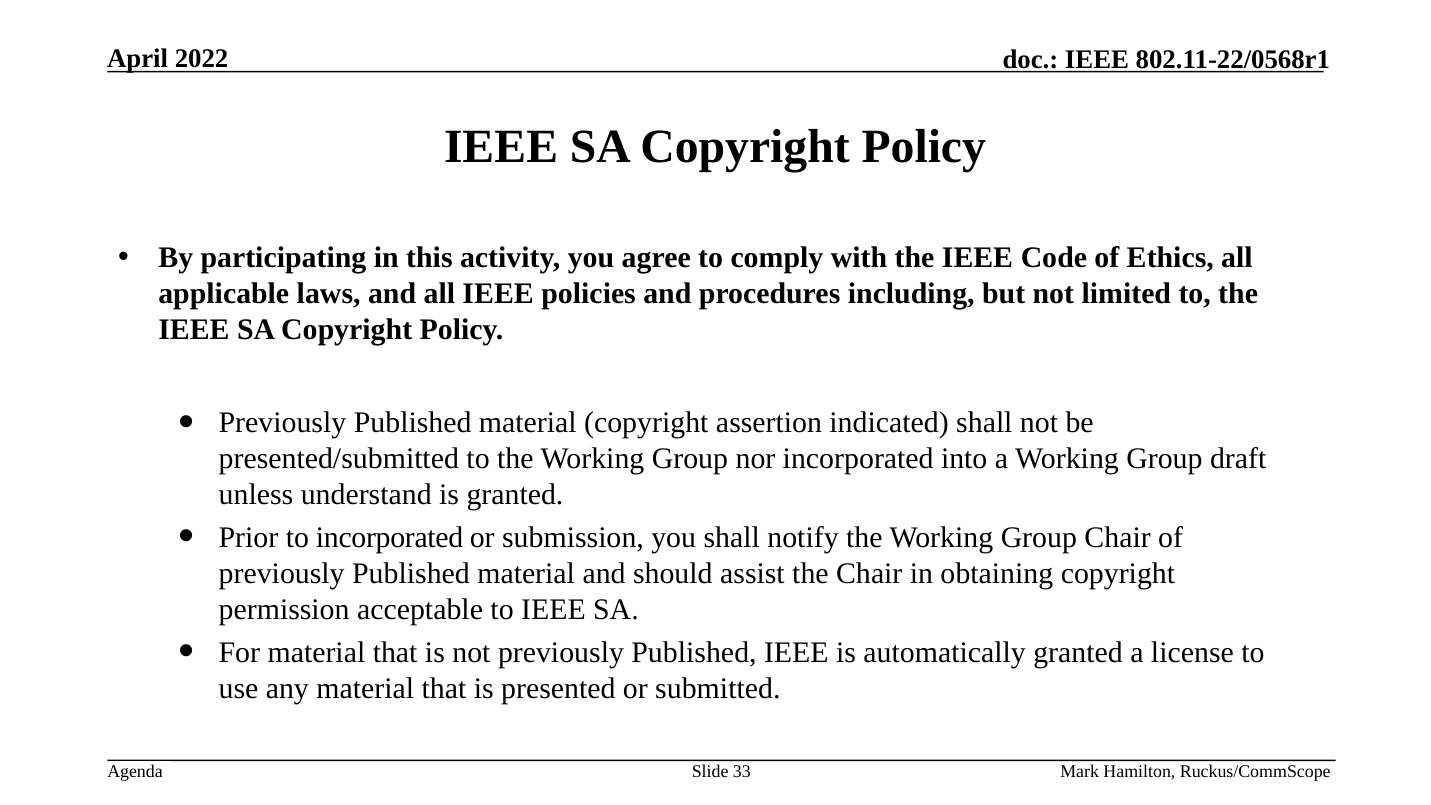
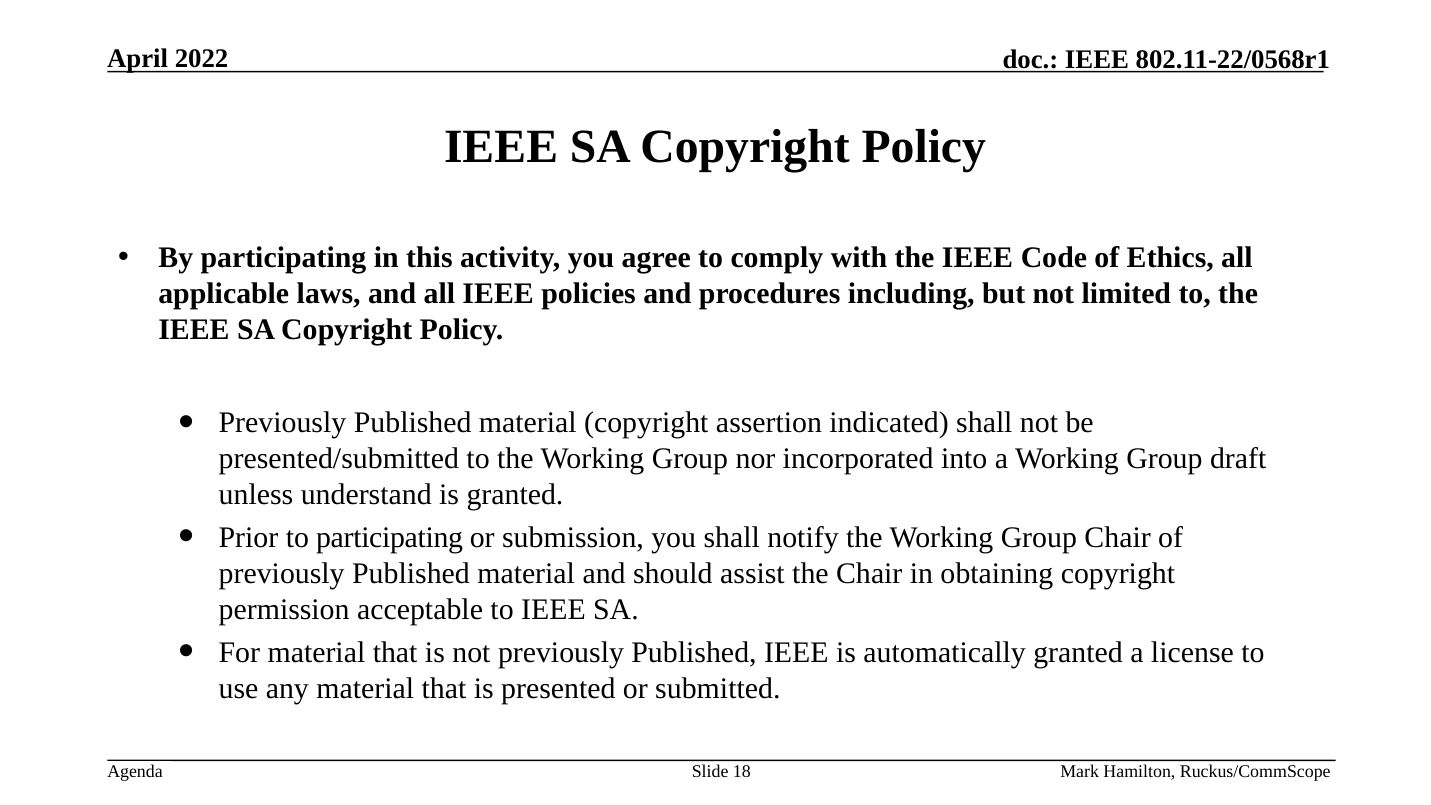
to incorporated: incorporated -> participating (390, 538)
33: 33 -> 18 (742, 772)
